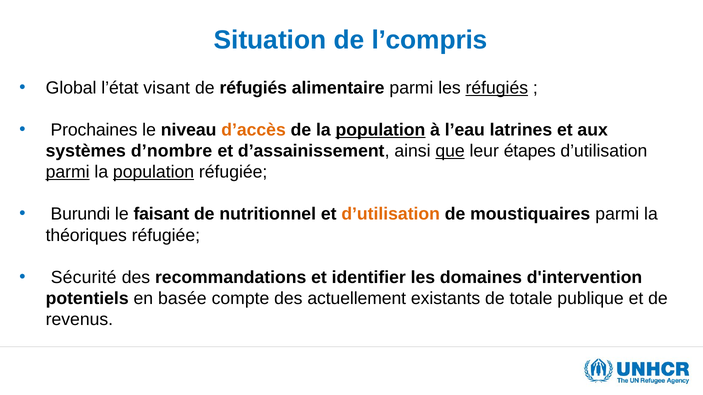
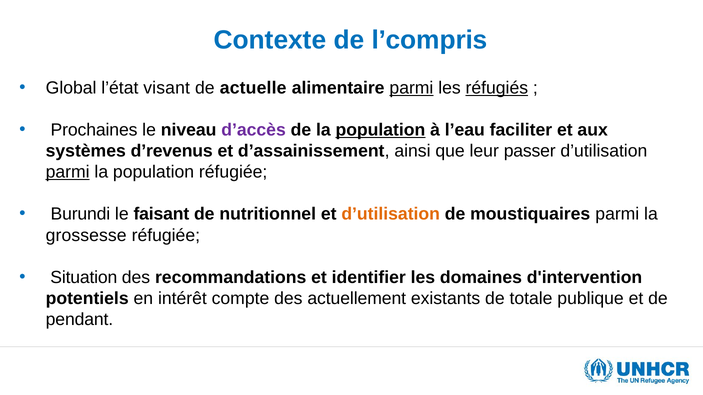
Situation: Situation -> Contexte (270, 40)
de réfugiés: réfugiés -> actuelle (253, 88)
parmi underline: none -> present (411, 88)
d’accès colour: orange -> purple (254, 130)
latrines: latrines -> faciliter (521, 130)
d’nombre: d’nombre -> d’revenus (172, 151)
que underline: present -> none (450, 151)
étapes: étapes -> passer (530, 151)
population underline: present -> none (154, 172)
théoriques: théoriques -> grossesse (86, 235)
Sécurité: Sécurité -> Situation (84, 278)
basée: basée -> intérêt (182, 299)
revenus: revenus -> pendant (79, 320)
